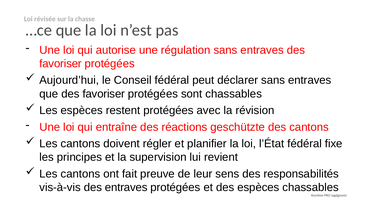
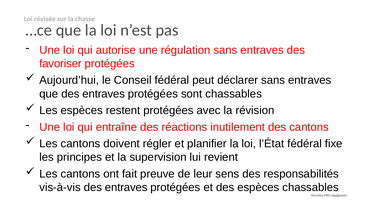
que des favoriser: favoriser -> entraves (104, 94)
geschützte: geschützte -> inutilement (238, 127)
